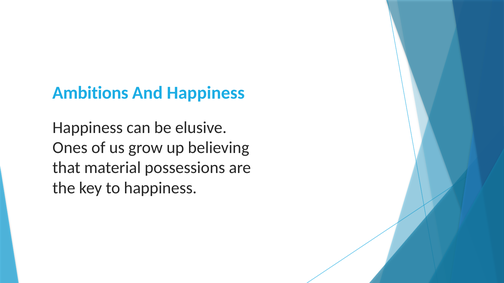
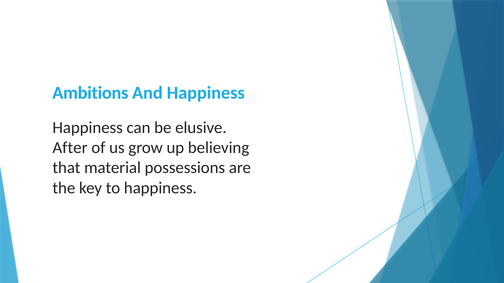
Ones: Ones -> After (70, 148)
